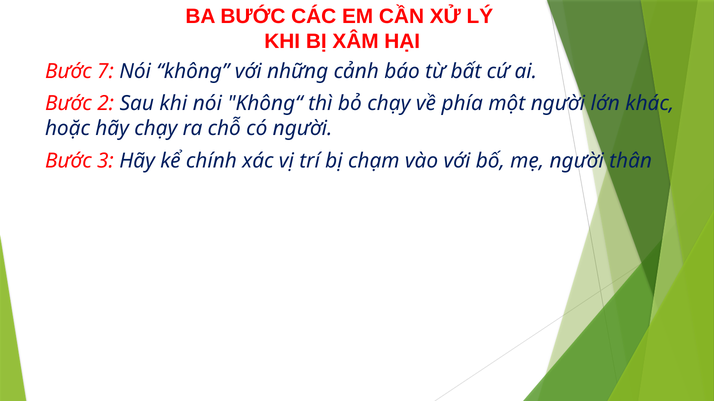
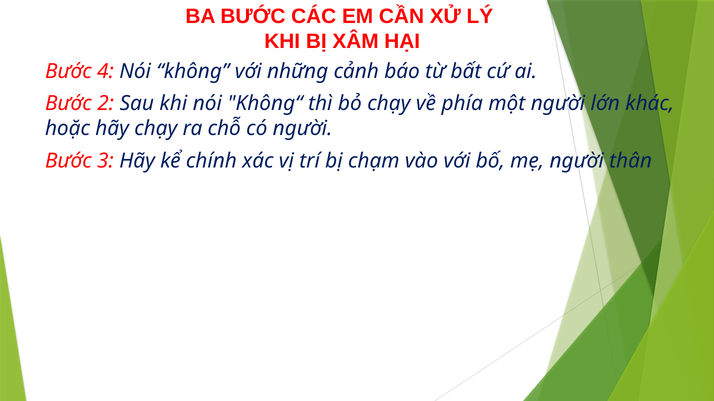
7: 7 -> 4 (105, 71)
